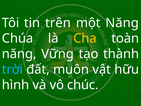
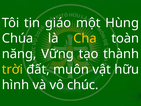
trên: trên -> giáo (58, 23)
một Năng: Năng -> Hùng (122, 23)
trời colour: light blue -> yellow (12, 69)
